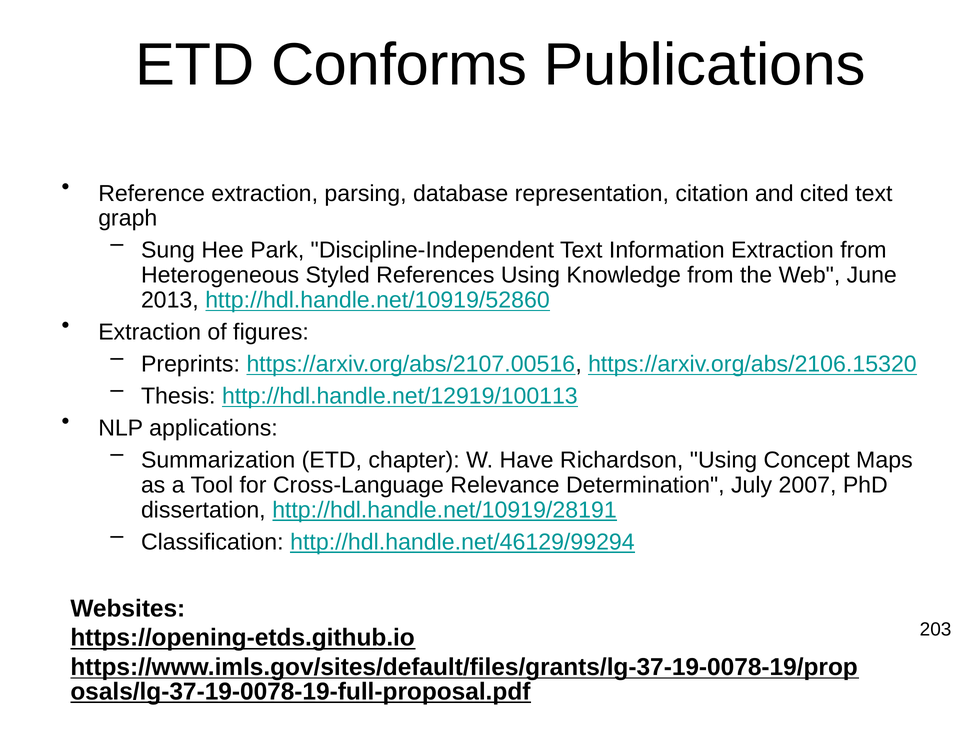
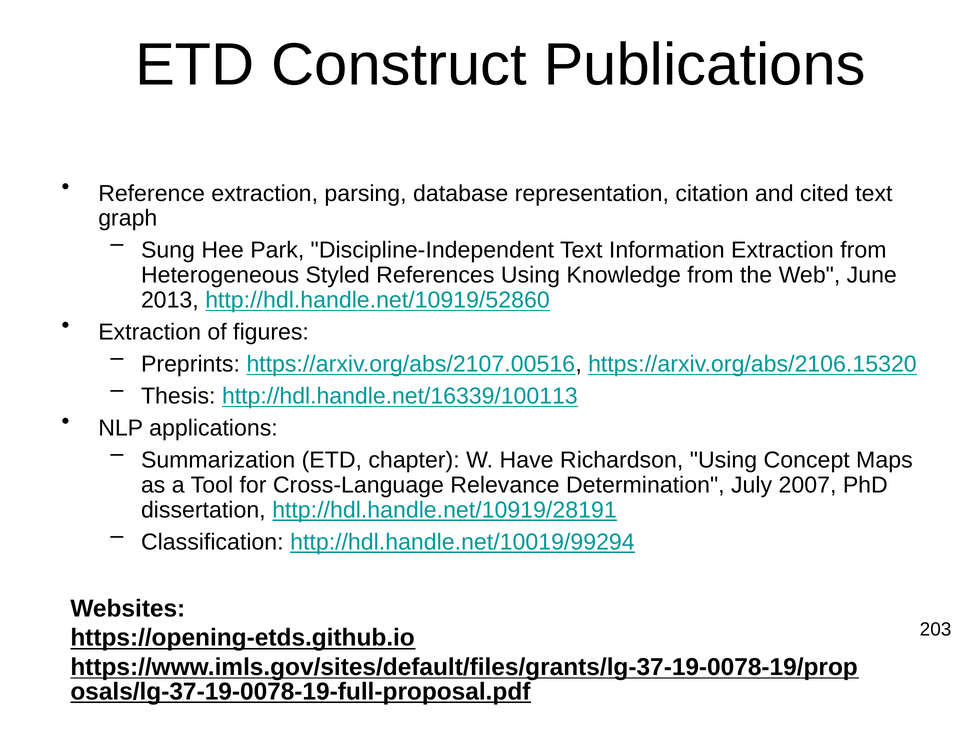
Conforms: Conforms -> Construct (399, 65)
http://hdl.handle.net/12919/100113: http://hdl.handle.net/12919/100113 -> http://hdl.handle.net/16339/100113 (400, 397)
http://hdl.handle.net/46129/99294: http://hdl.handle.net/46129/99294 -> http://hdl.handle.net/10019/99294 (462, 543)
